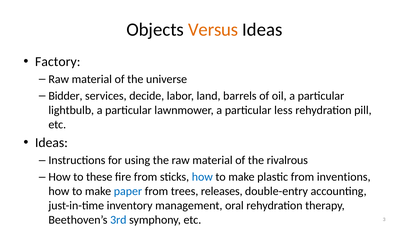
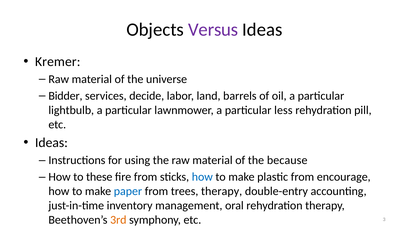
Versus colour: orange -> purple (213, 30)
Factory: Factory -> Kremer (58, 62)
rivalrous: rivalrous -> because (287, 160)
inventions: inventions -> encourage (344, 177)
trees releases: releases -> therapy (222, 191)
3rd colour: blue -> orange (118, 220)
